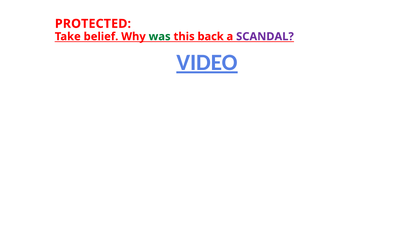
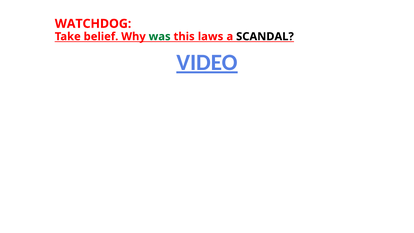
PROTECTED: PROTECTED -> WATCHDOG (93, 24)
back: back -> laws (210, 37)
SCANDAL colour: purple -> black (265, 37)
